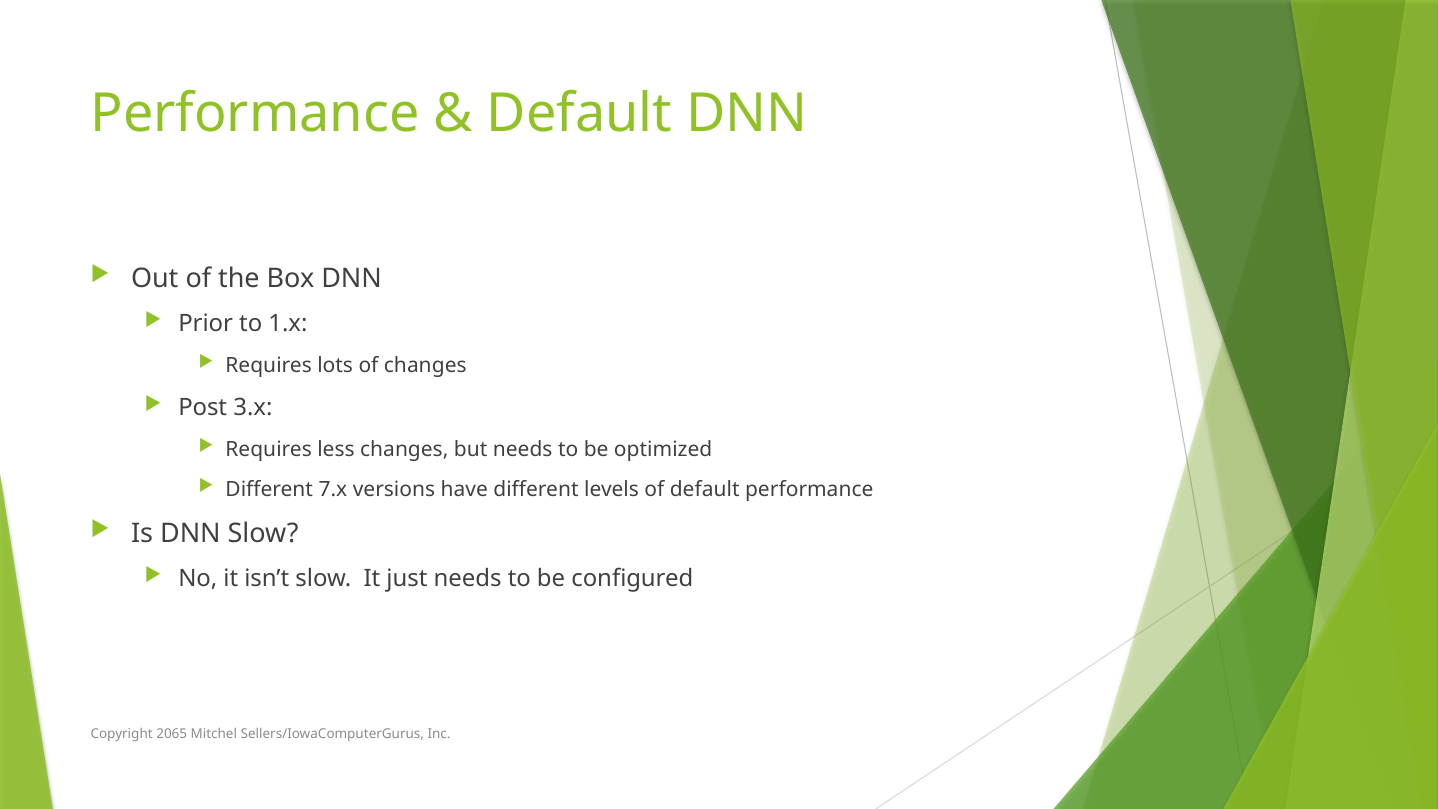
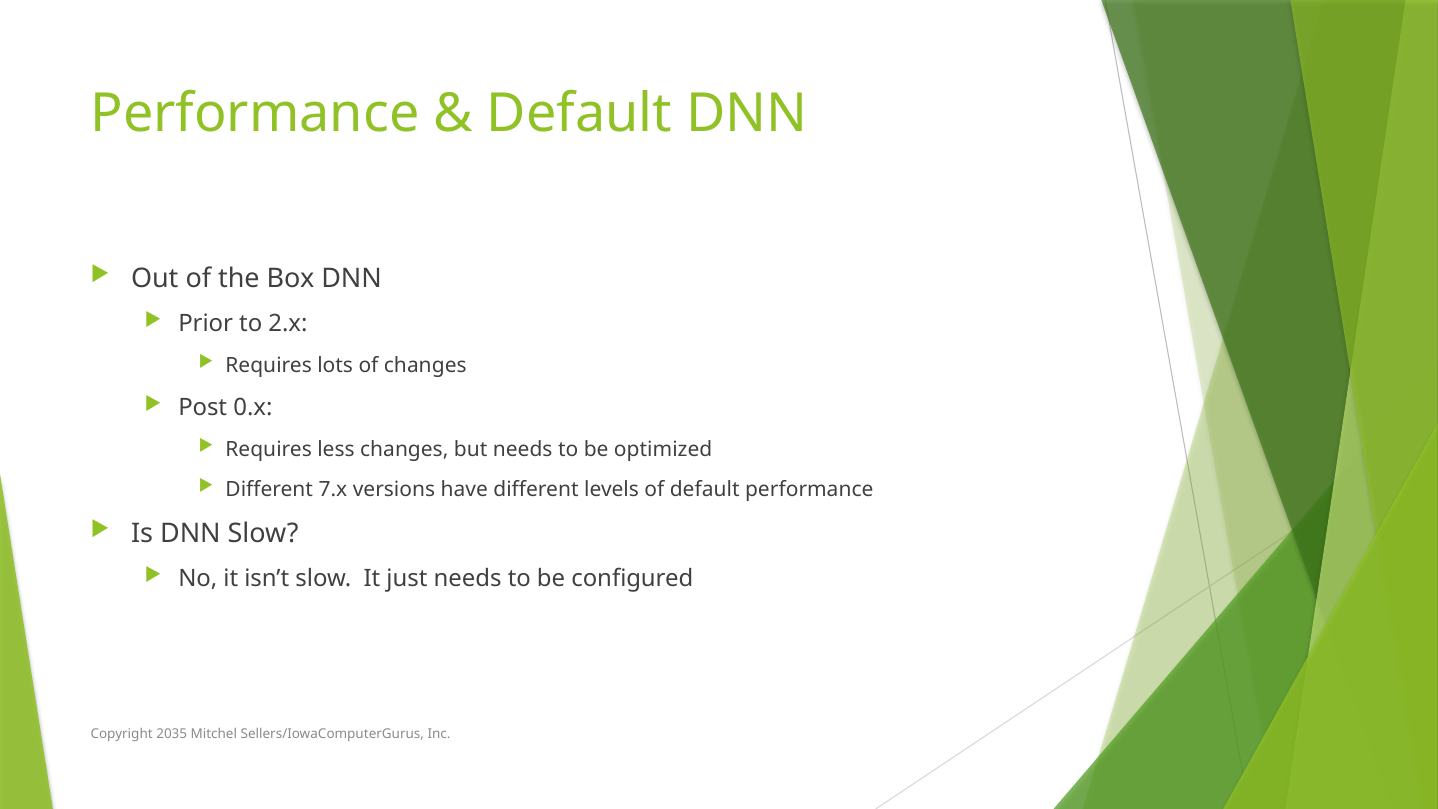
1.x: 1.x -> 2.x (288, 324)
3.x: 3.x -> 0.x (253, 408)
2065: 2065 -> 2035 (172, 734)
